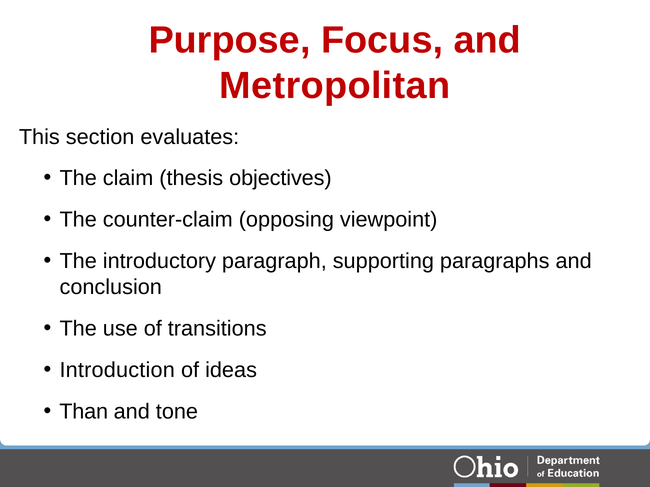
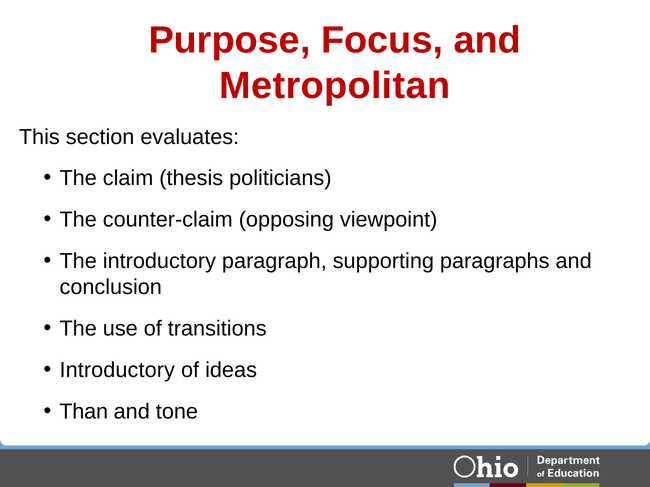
objectives: objectives -> politicians (280, 179)
Introduction: Introduction -> Introductory (117, 371)
